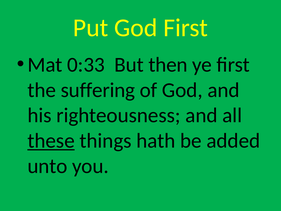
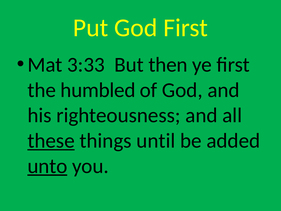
0:33: 0:33 -> 3:33 (86, 65)
suffering: suffering -> humbled (98, 90)
hath: hath -> until (156, 141)
unto underline: none -> present (47, 166)
